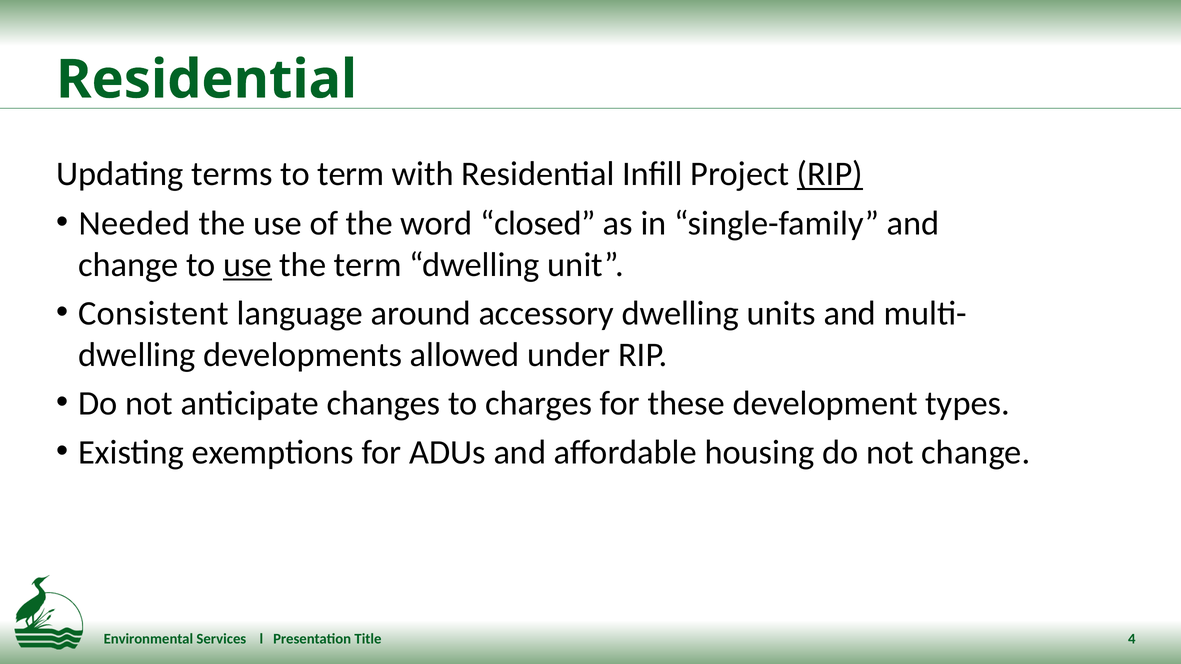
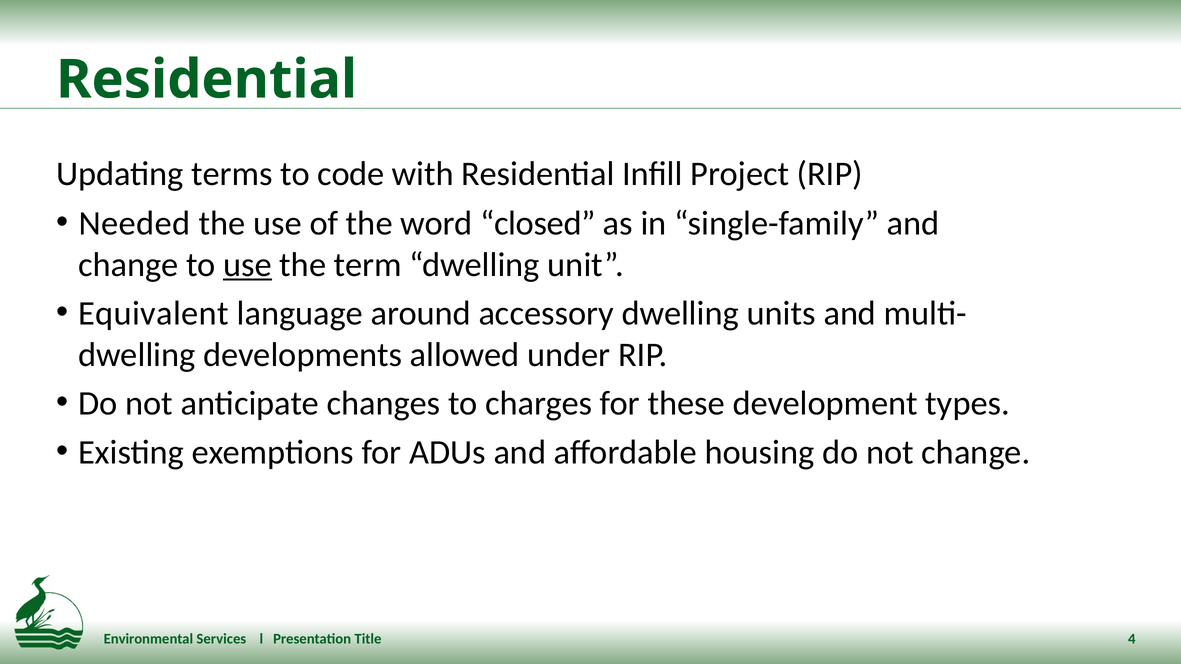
to term: term -> code (351, 174)
RIP underline: present -> none (830, 174)
Consistent: Consistent -> Equivalent (153, 314)
